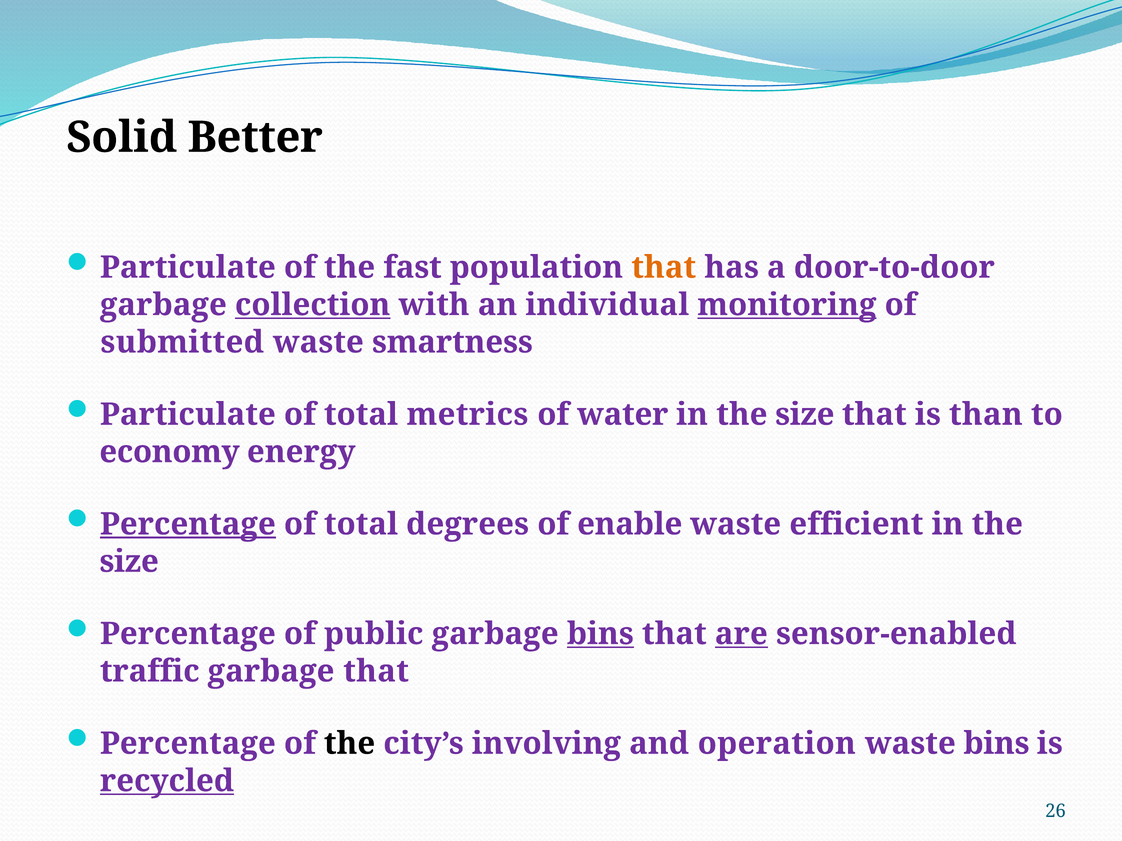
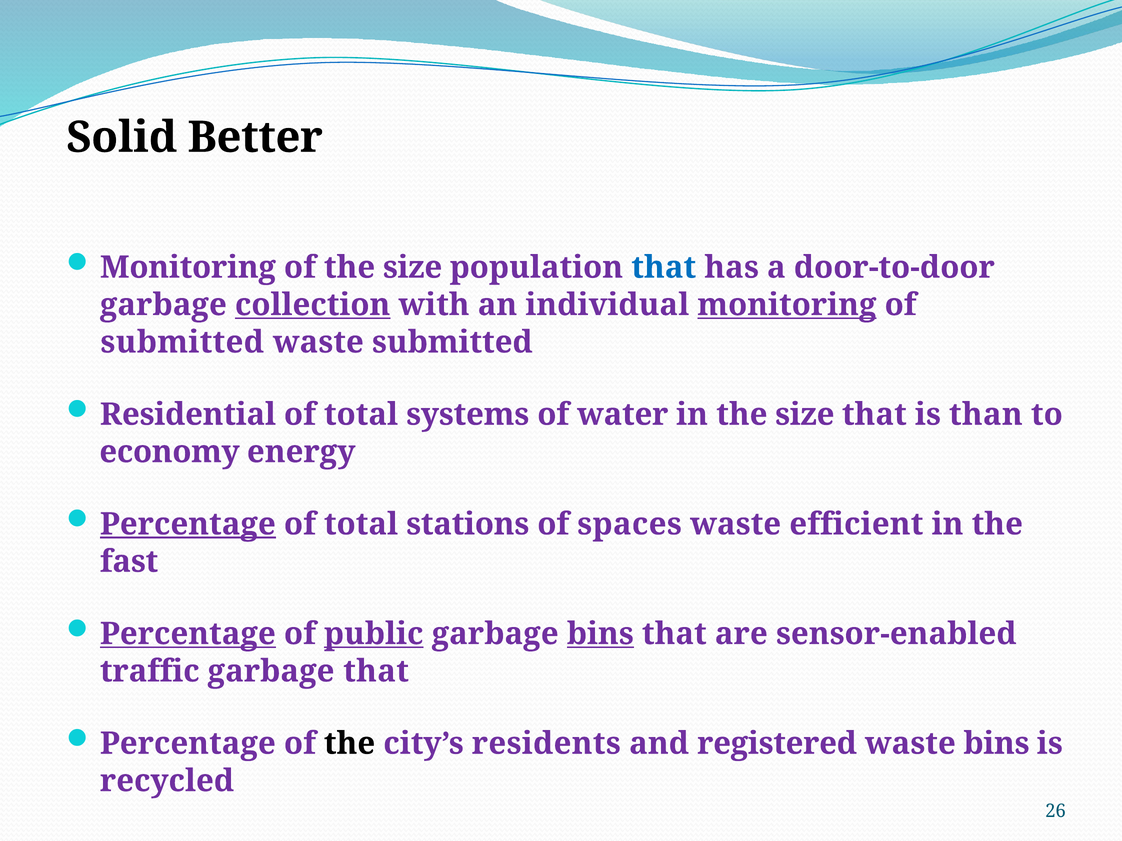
Particulate: Particulate -> Monitoring (188, 268)
of the fast: fast -> size (413, 268)
that colour: orange -> blue (664, 268)
waste smartness: smartness -> submitted (452, 342)
Particulate: Particulate -> Residential (188, 415)
metrics: metrics -> systems (468, 415)
degrees: degrees -> stations (468, 524)
enable: enable -> spaces (629, 524)
size: size -> fast (129, 562)
Percentage underline: none -> present (188, 634)
public underline: none -> present (374, 634)
are underline: present -> none (741, 634)
involving: involving -> residents (546, 744)
operation: operation -> registered (777, 744)
recycled underline: present -> none (167, 781)
